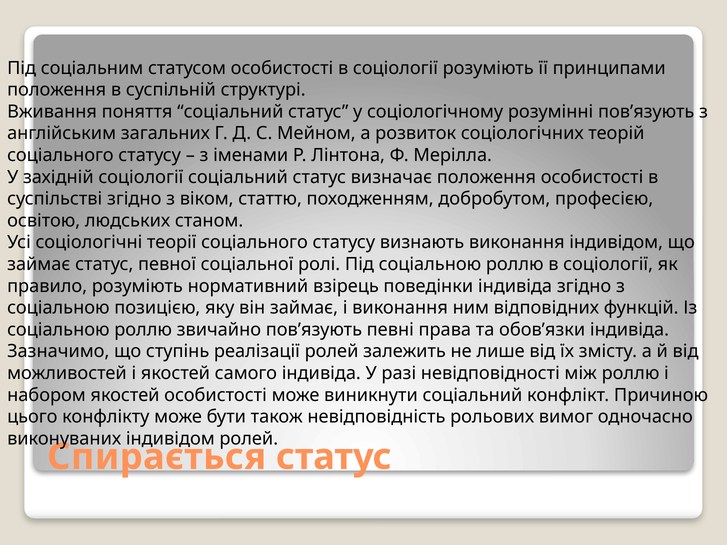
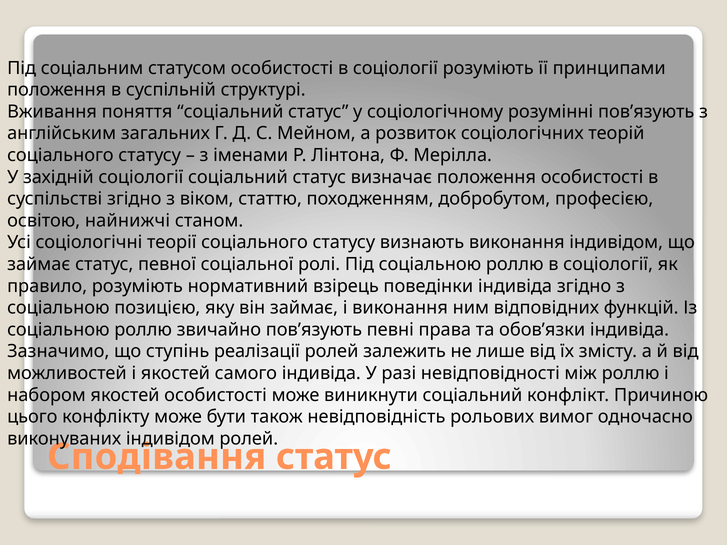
людських: людських -> найнижчі (128, 221)
Спирається: Спирається -> Сподівання (157, 457)
